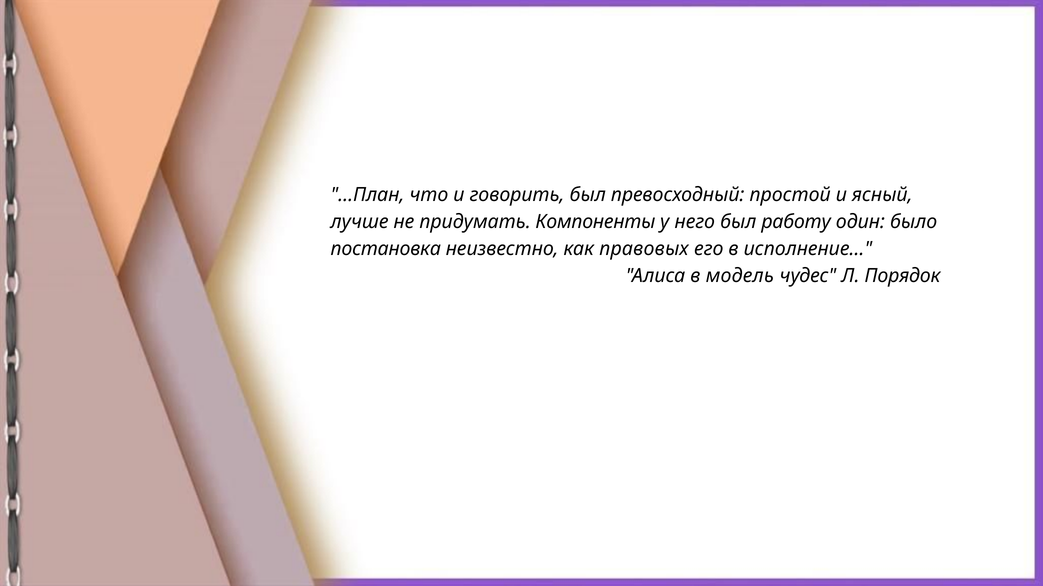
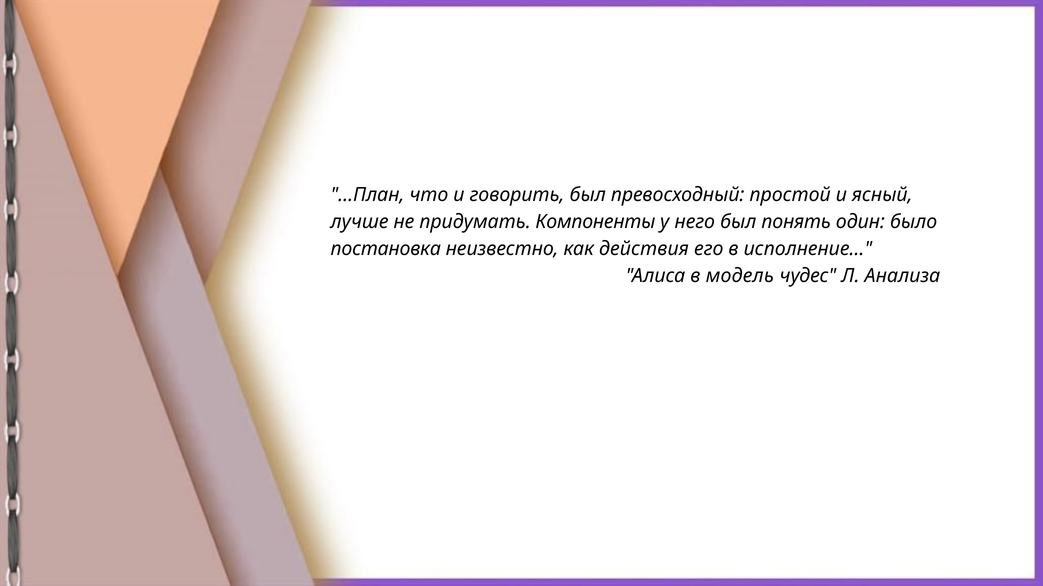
работу: работу -> понять (796, 222)
правовых: правовых -> действия (644, 249)
Порядок: Порядок -> Анализа (902, 276)
